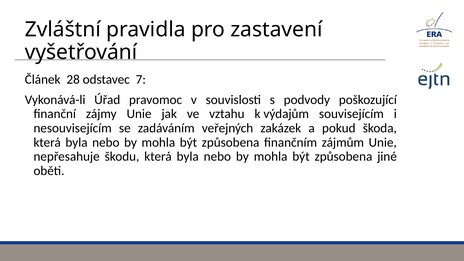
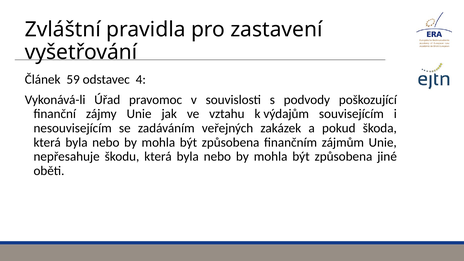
28: 28 -> 59 (73, 79)
7: 7 -> 4 (141, 79)
